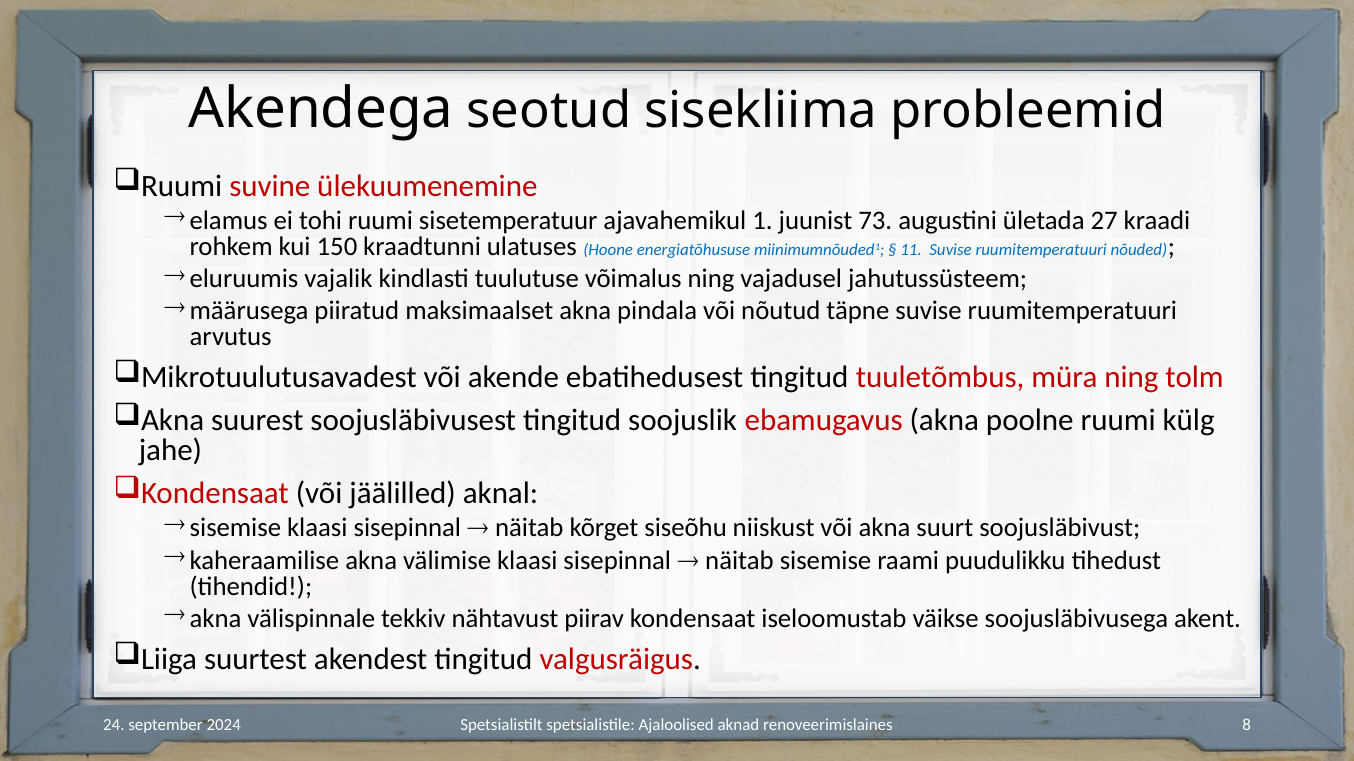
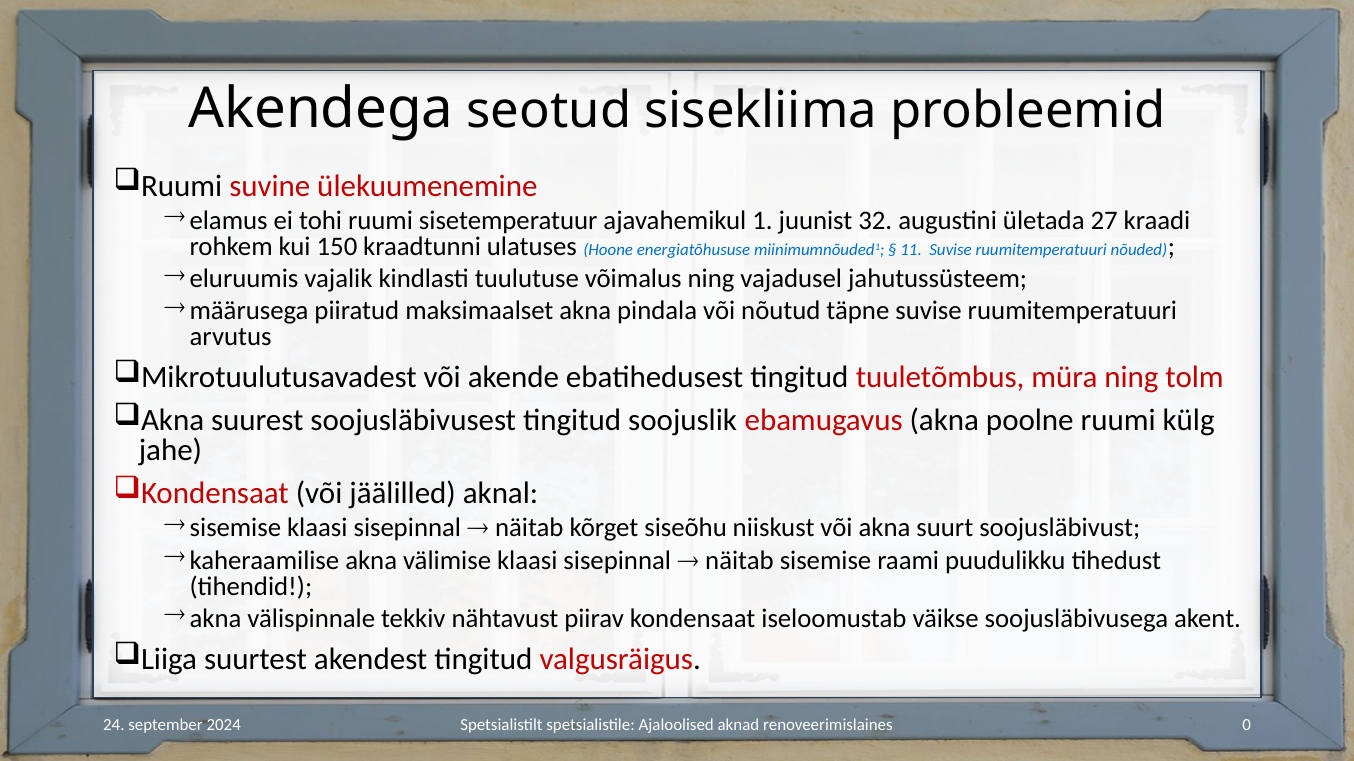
73: 73 -> 32 (875, 221)
8: 8 -> 0 (1247, 725)
